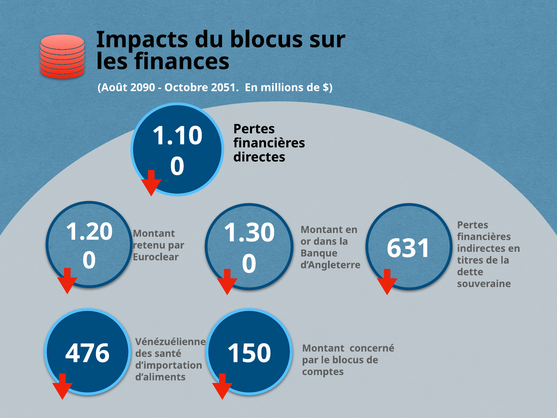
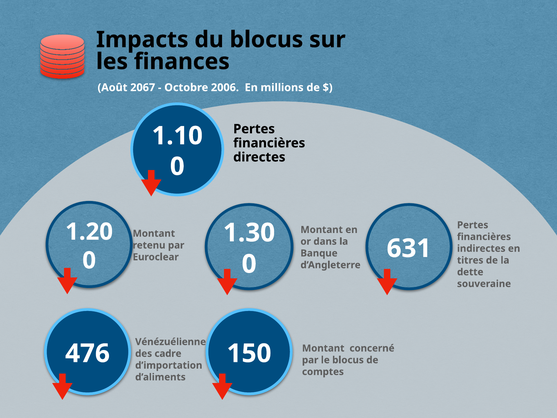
2090: 2090 -> 2067 (143, 88)
2051: 2051 -> 2006 (225, 88)
santé: santé -> cadre (168, 353)
